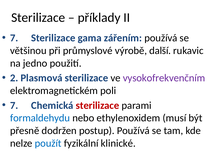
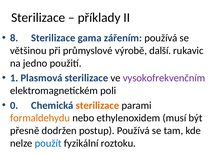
7: 7 -> 8 (14, 38)
2: 2 -> 1 (14, 78)
7: 7 -> 0 (14, 106)
sterilizace colour: red -> orange (97, 106)
formaldehydu colour: blue -> orange (40, 118)
klinické: klinické -> roztoku (118, 144)
